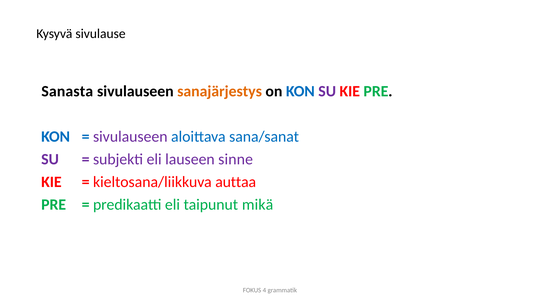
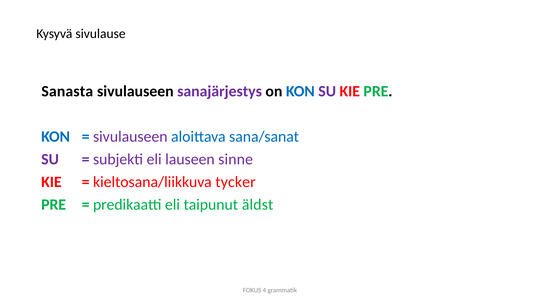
sanajärjestys colour: orange -> purple (220, 91)
auttaa: auttaa -> tycker (236, 182)
mikä: mikä -> äldst (258, 205)
